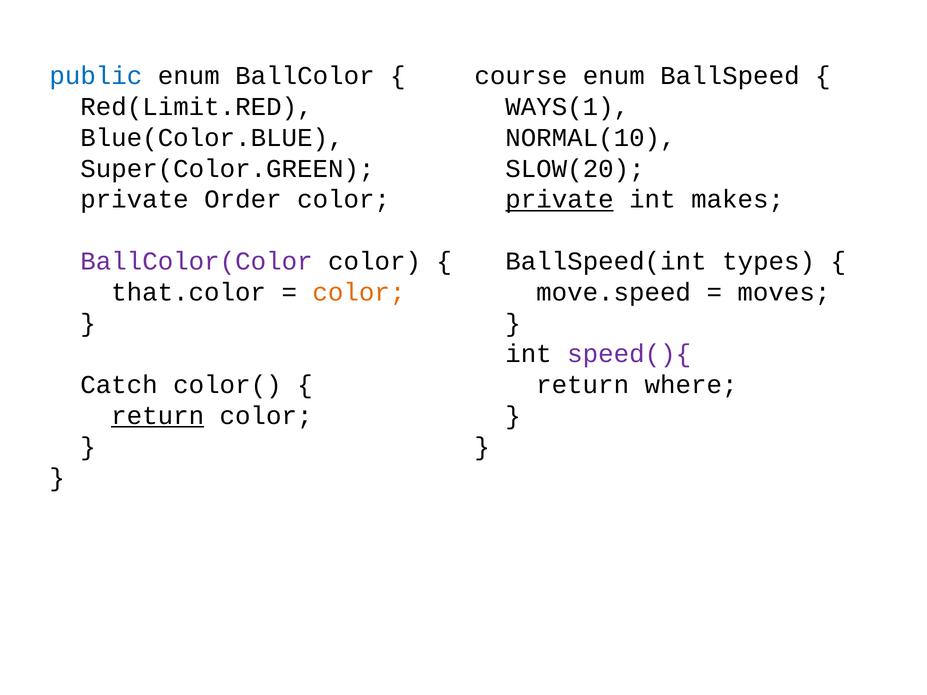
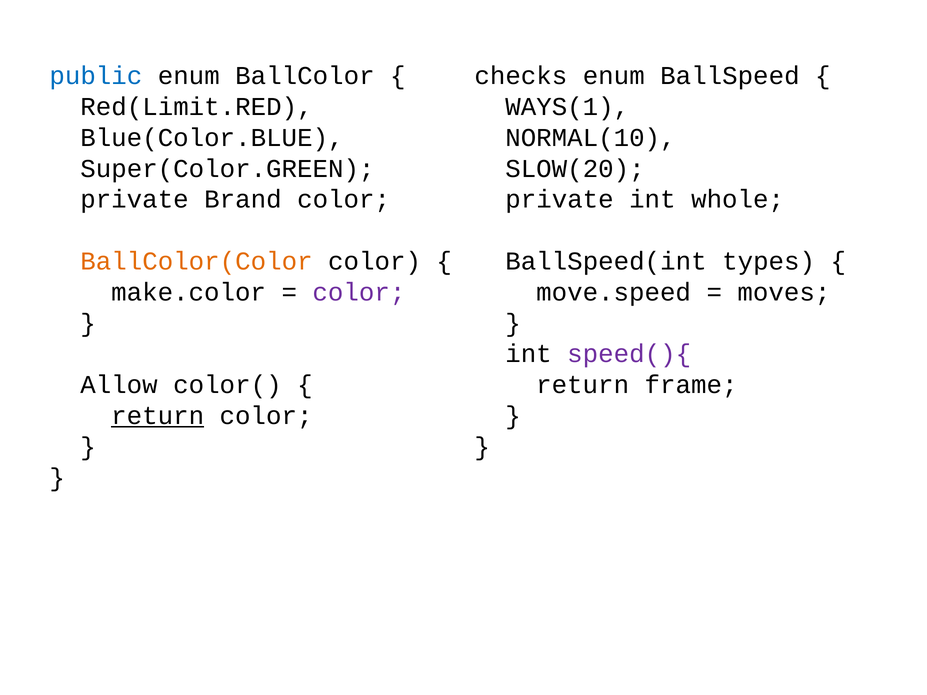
course: course -> checks (521, 76)
Order: Order -> Brand (243, 200)
private underline: present -> none (560, 200)
makes: makes -> whole (738, 200)
BallColor(Color colour: purple -> orange (196, 261)
that.color: that.color -> make.color (189, 292)
color colour: orange -> purple (359, 292)
where: where -> frame (691, 385)
Catch: Catch -> Allow (119, 385)
